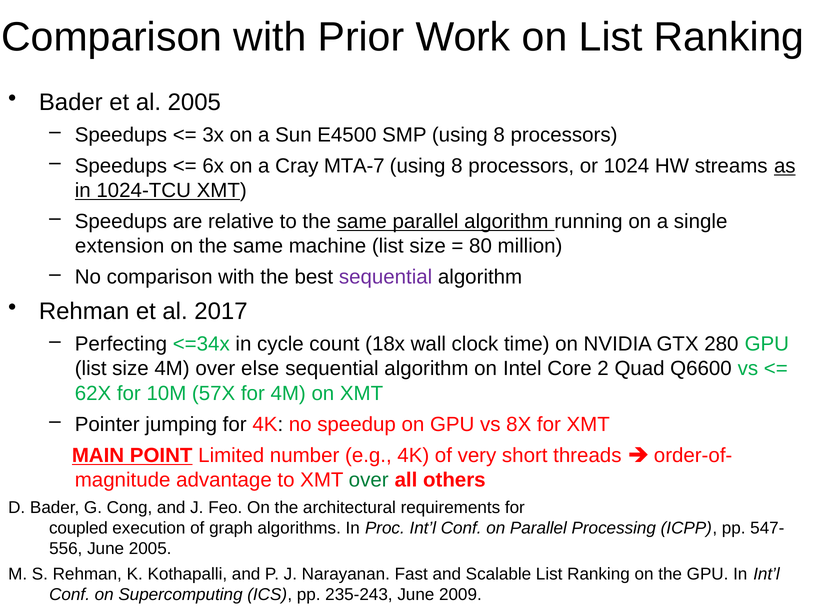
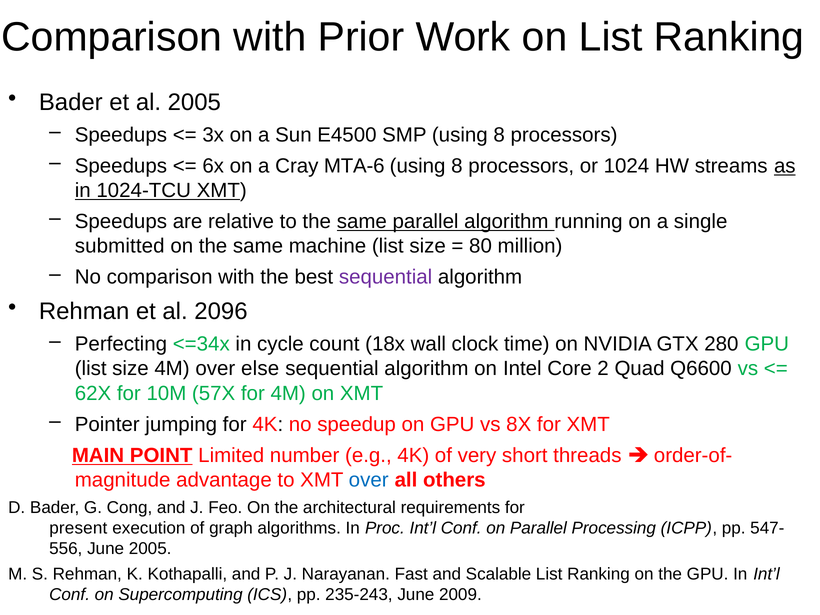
MTA-7: MTA-7 -> MTA-6 (354, 166)
extension: extension -> submitted (120, 246)
2017: 2017 -> 2096 (221, 311)
over colour: green -> blue (369, 480)
coupled: coupled -> present (78, 528)
